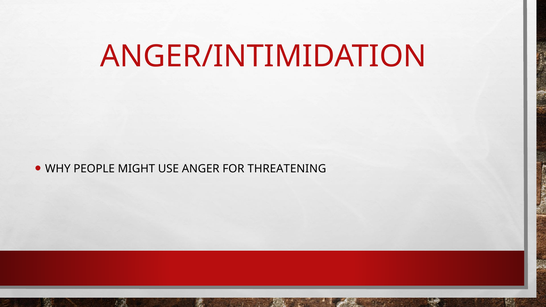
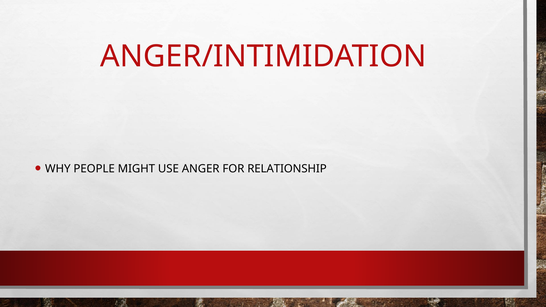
THREATENING: THREATENING -> RELATIONSHIP (287, 169)
